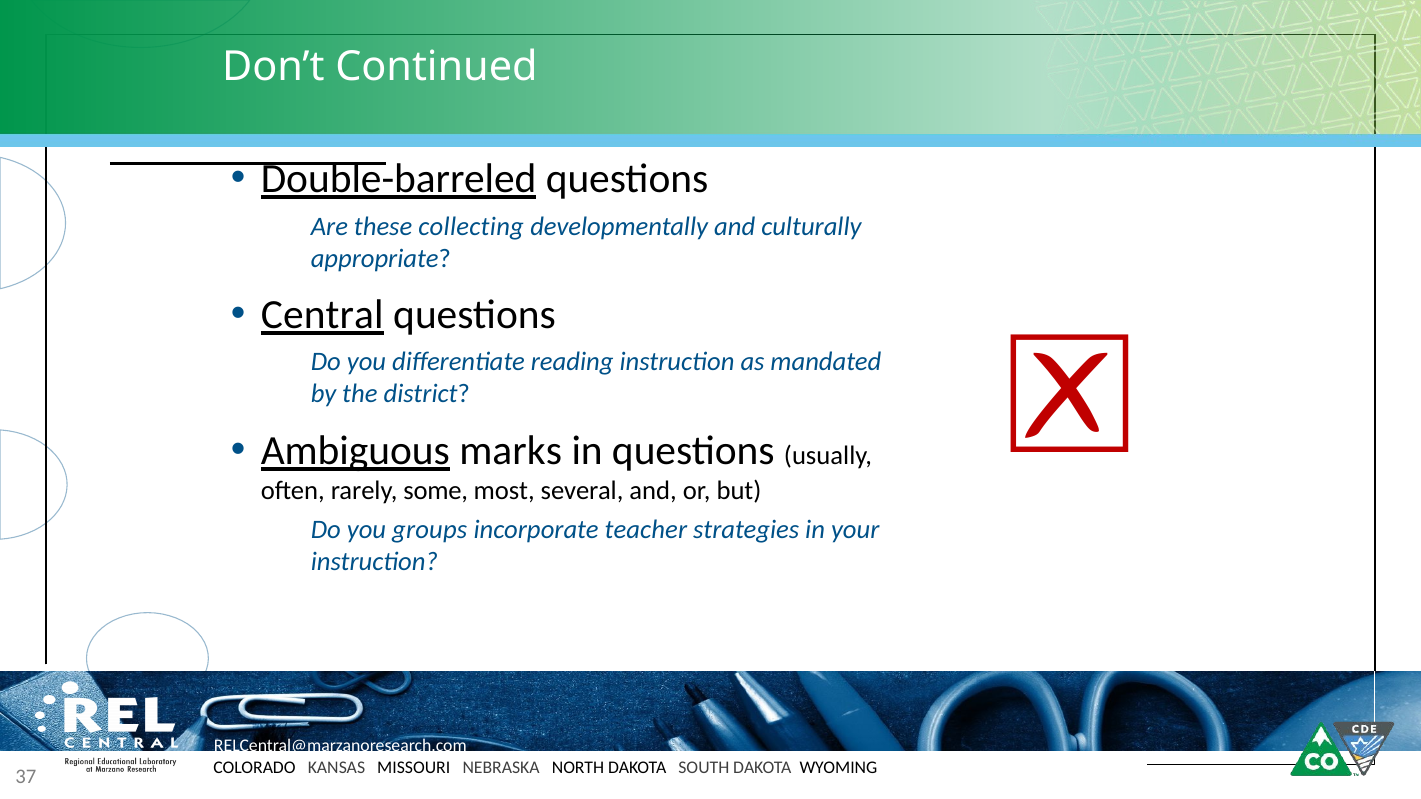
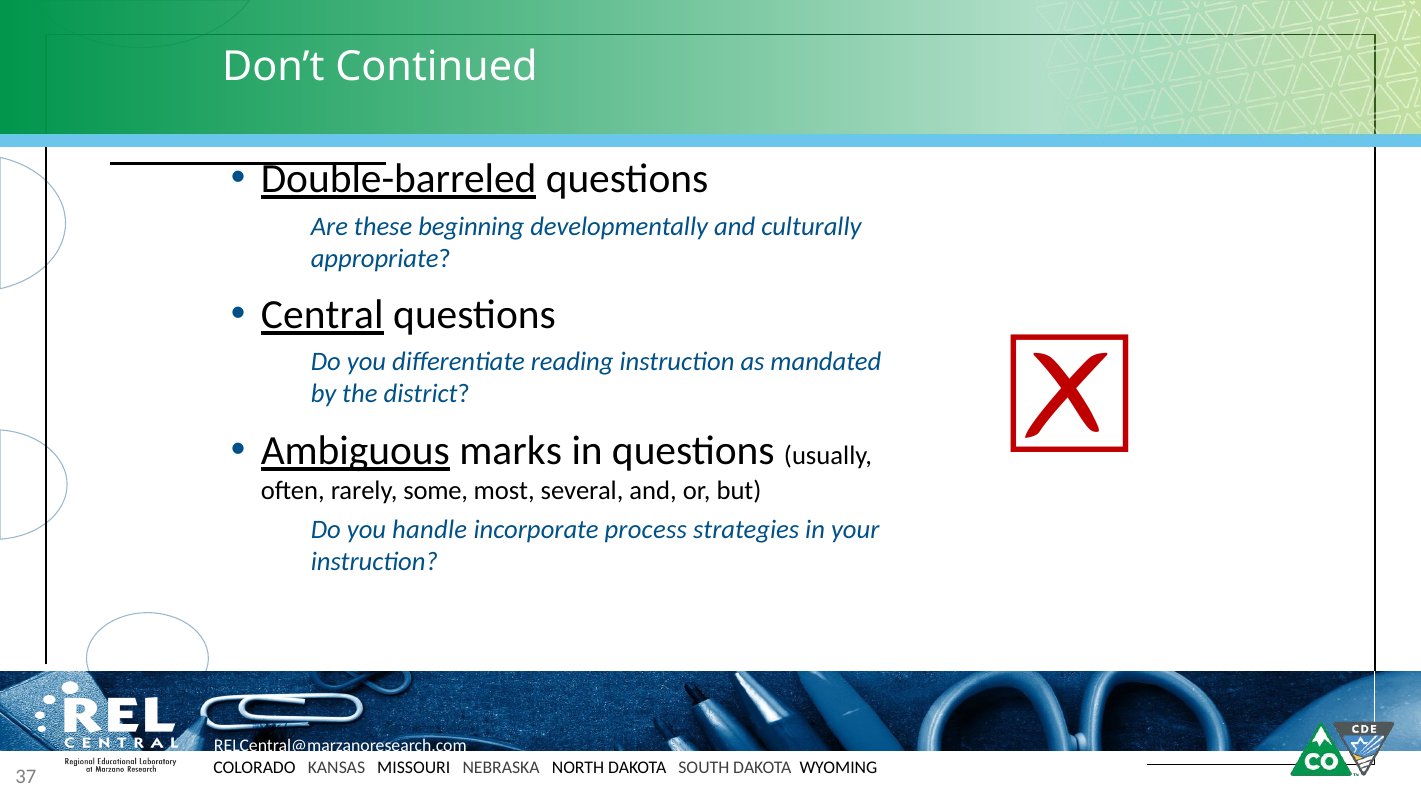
collecting: collecting -> beginning (471, 226)
groups: groups -> handle (430, 530)
teacher: teacher -> process (646, 530)
